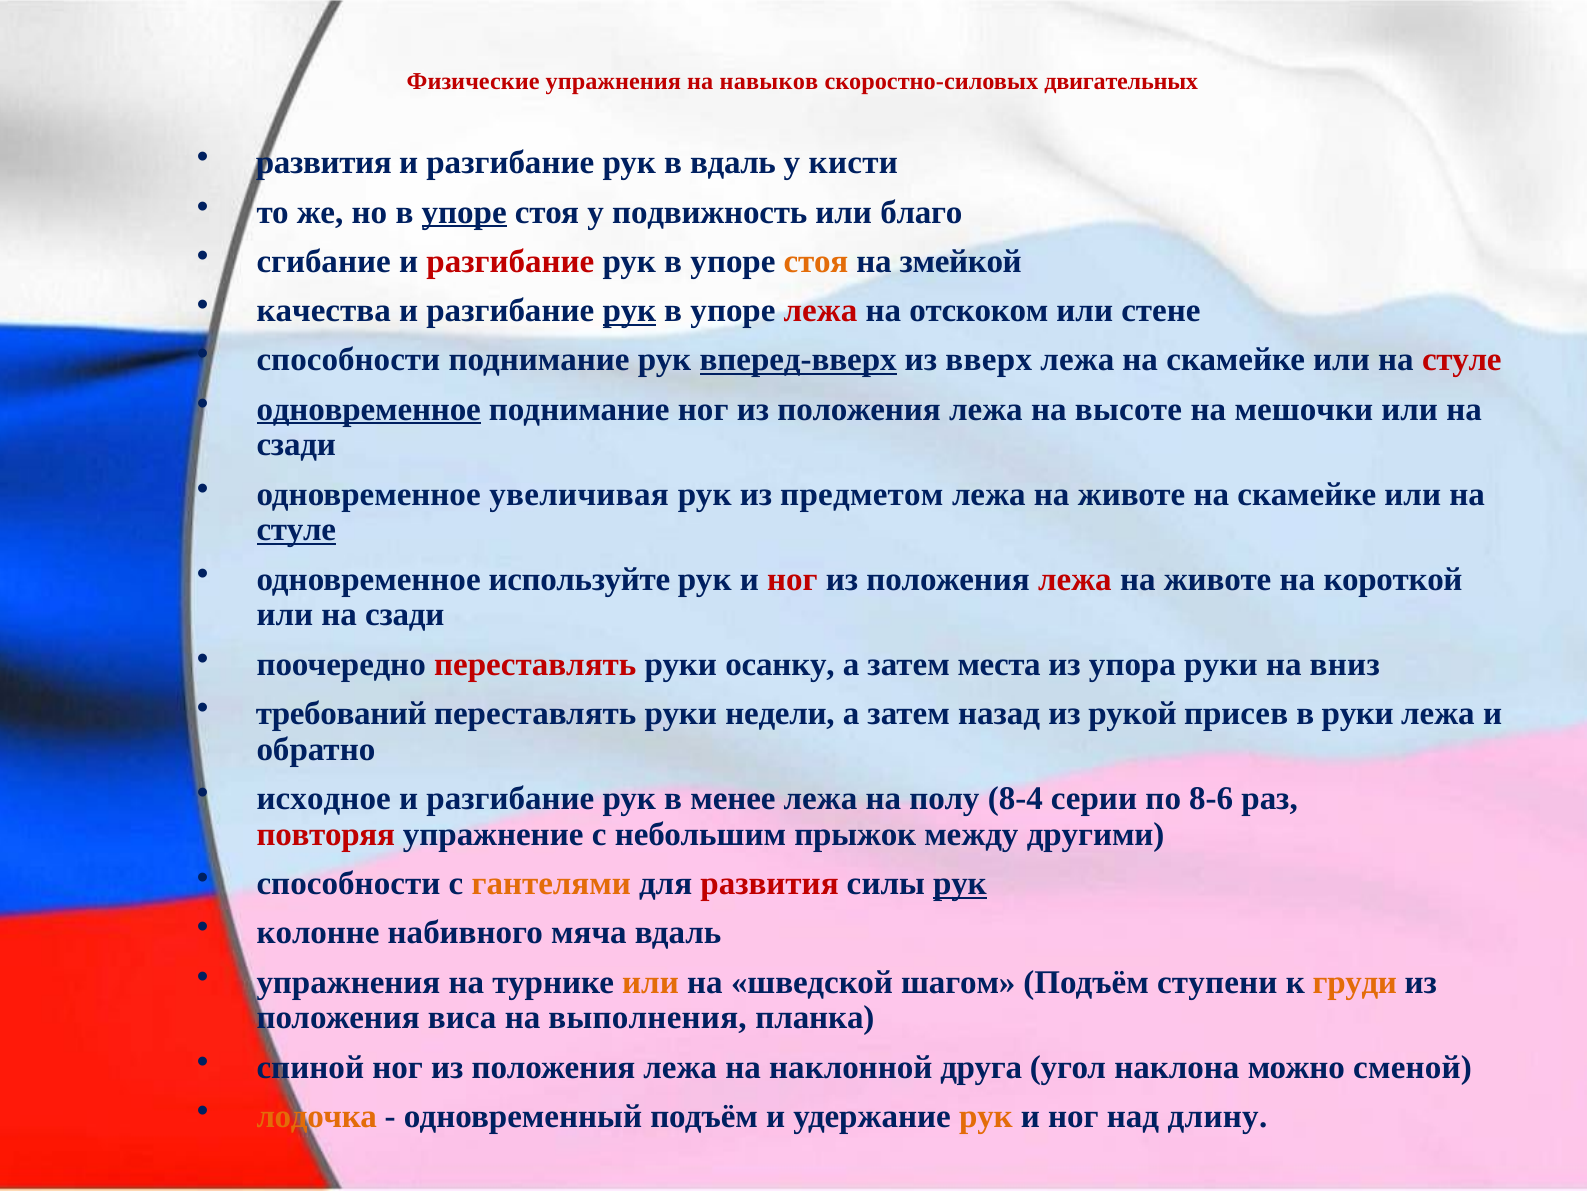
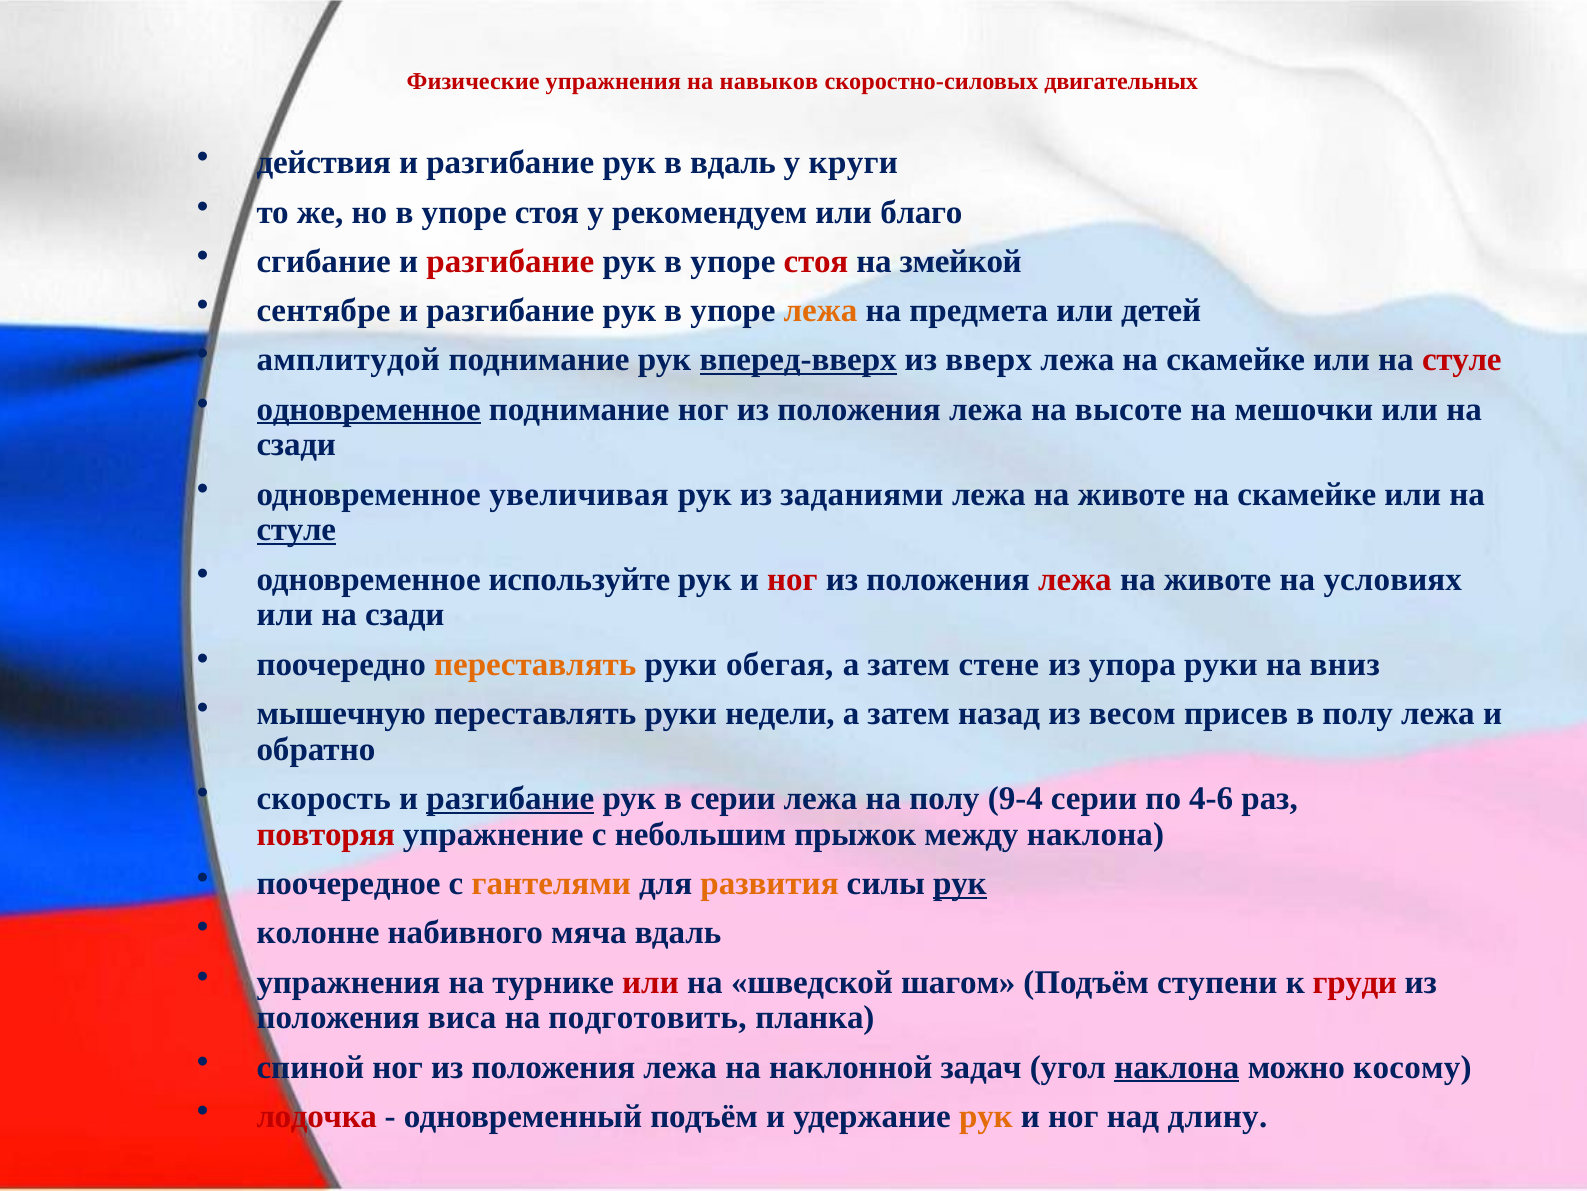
развития: развития -> действия (324, 163)
кисти: кисти -> круги (853, 163)
упоре underline: present -> none (464, 212)
подвижность: подвижность -> рекомендуем (710, 212)
стоя colour: orange -> red (816, 261)
качества: качества -> сентябре (324, 310)
рук underline: present -> none (629, 310)
лежа colour: red -> orange (821, 310)
отскоком: отскоком -> предмета (979, 310)
стене: стене -> детей (1161, 310)
способности: способности -> амплитудой (348, 360)
предметом: предметом -> заданиями (862, 494)
короткой: короткой -> условиях (1393, 579)
переставлять colour: red -> orange (535, 664)
осанку: осанку -> обегая (780, 664)
места: места -> стене (999, 664)
требований: требований -> мышечную (341, 713)
рукой: рукой -> весом (1132, 713)
в руки: руки -> полу (1358, 713)
исходное: исходное -> скорость (324, 798)
разгибание underline: none -> present (510, 798)
в менее: менее -> серии (733, 798)
8-4: 8-4 -> 9-4 (1015, 798)
8-6: 8-6 -> 4-6 (1211, 798)
между другими: другими -> наклона (1095, 834)
способности: способности -> поочередное (349, 883)
развития colour: red -> orange (770, 883)
или colour: orange -> red (651, 982)
груди colour: orange -> red (1355, 982)
выполнения: выполнения -> подготовить (648, 1017)
друга: друга -> задач (981, 1067)
наклона underline: none -> present (1177, 1067)
сменой: сменой -> косому (1412, 1067)
лодочка colour: orange -> red (317, 1116)
